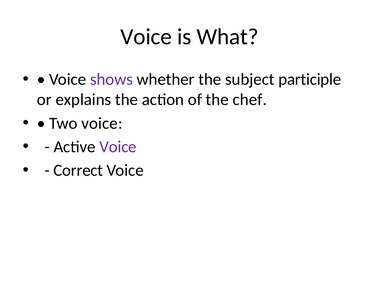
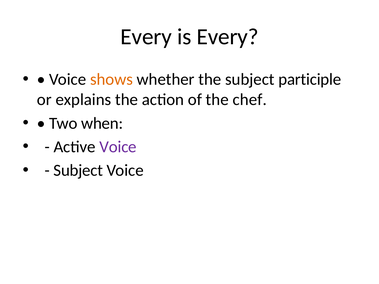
Voice: Voice -> Every (146, 37)
is What: What -> Every (228, 37)
shows colour: purple -> orange (111, 80)
Two voice: voice -> when (102, 123)
Correct: Correct -> Subject (78, 170)
